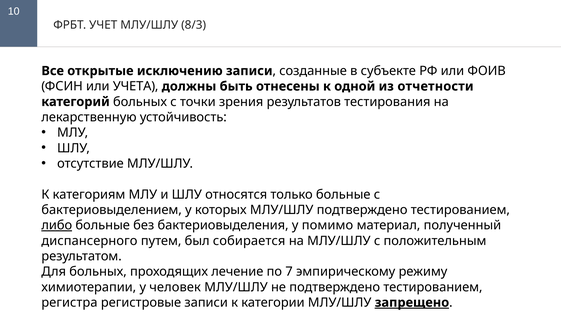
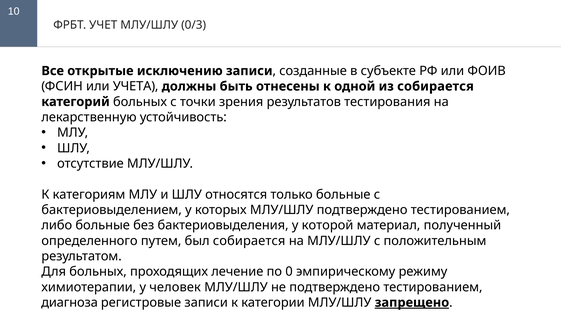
8/3: 8/3 -> 0/3 (194, 25)
из отчетности: отчетности -> собирается (435, 86)
либо underline: present -> none (57, 225)
помимо: помимо -> которой (328, 225)
диспансерного: диспансерного -> определенного (89, 240)
7: 7 -> 0 (289, 271)
регистра: регистра -> диагноза (70, 302)
